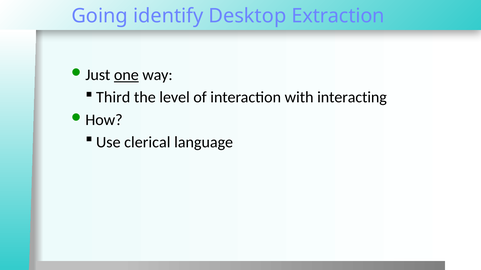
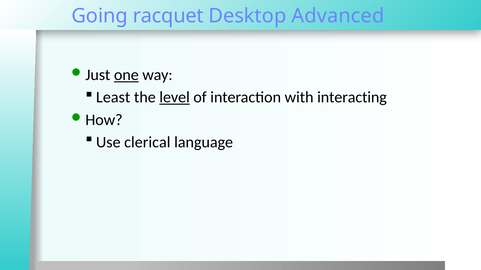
identify: identify -> racquet (168, 16)
Extraction: Extraction -> Advanced (338, 16)
Third: Third -> Least (113, 98)
level underline: none -> present (175, 98)
